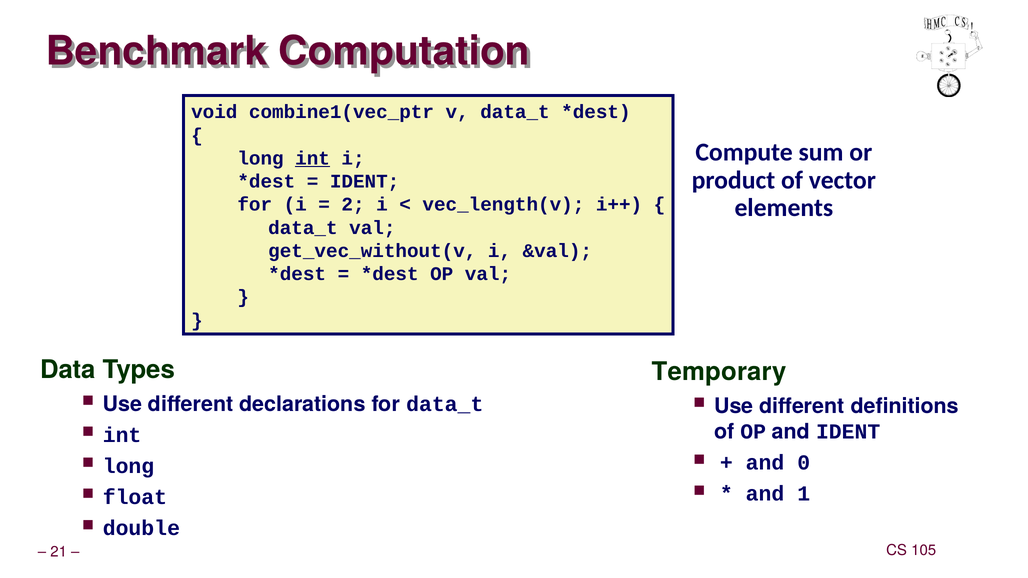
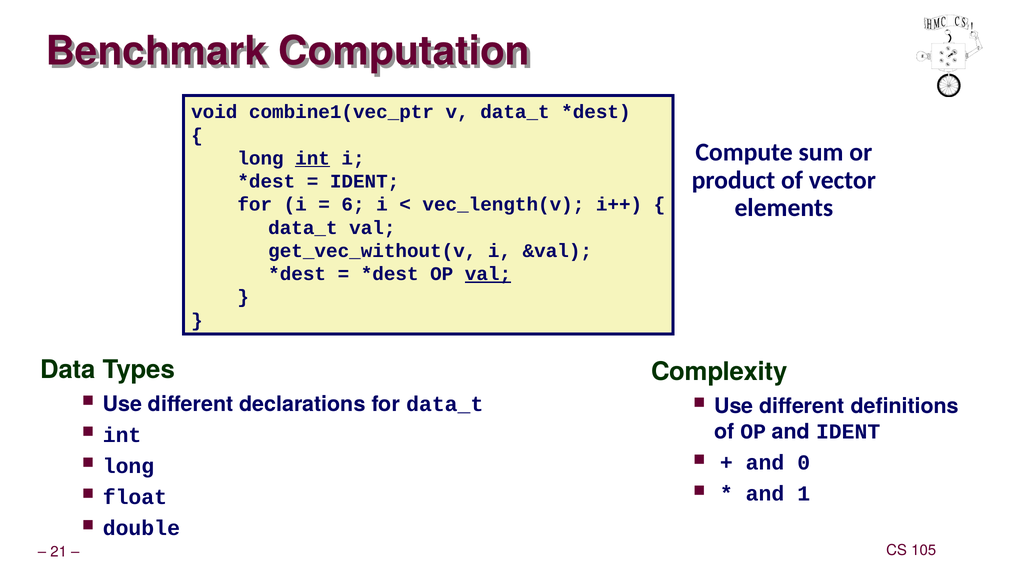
2: 2 -> 6 (353, 205)
val underline: none -> present (488, 274)
Temporary: Temporary -> Complexity (719, 372)
